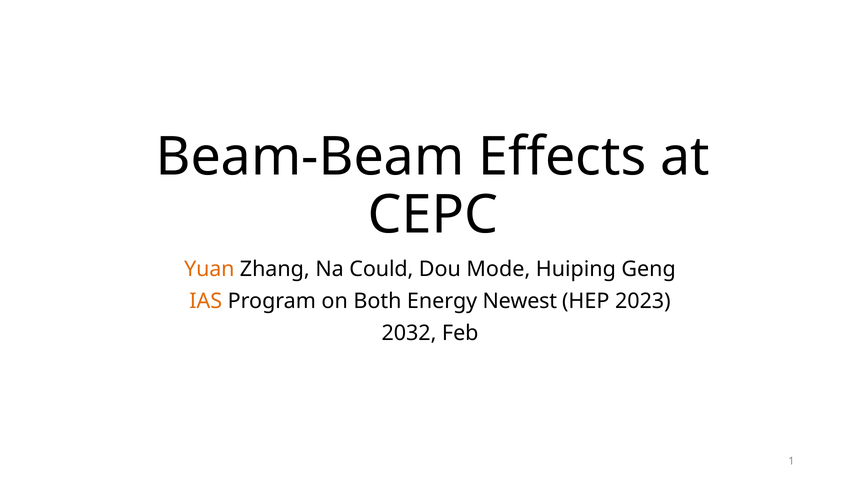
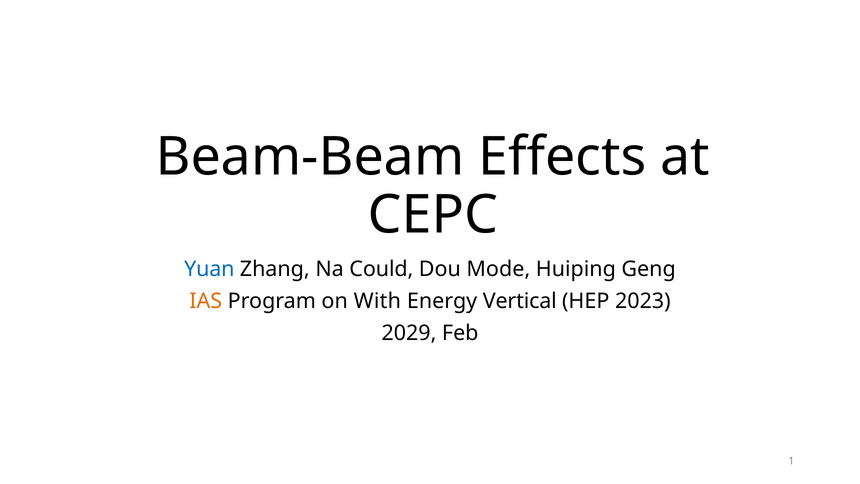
Yuan colour: orange -> blue (209, 269)
Both: Both -> With (377, 301)
Newest: Newest -> Vertical (520, 301)
2032: 2032 -> 2029 (409, 333)
